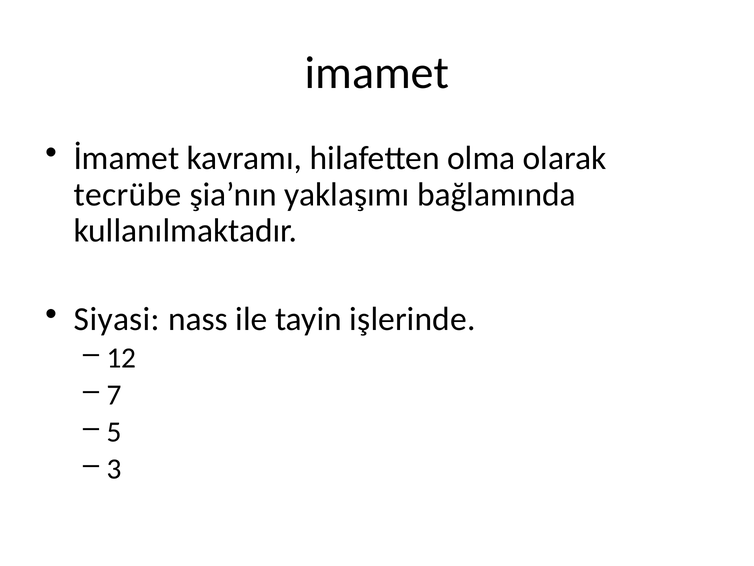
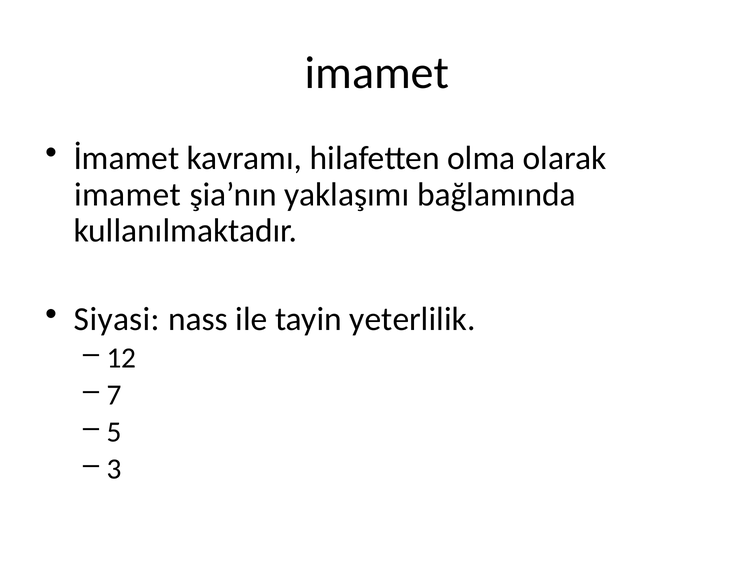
tecrübe: tecrübe -> imamet (128, 194)
işlerinde: işlerinde -> yeterlilik (413, 319)
